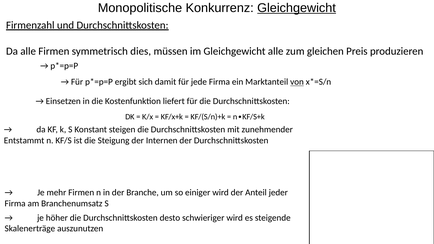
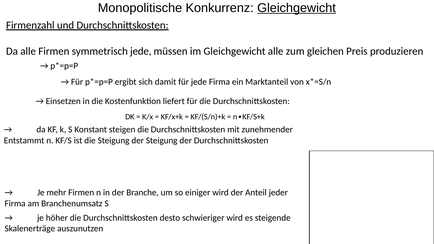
symmetrisch dies: dies -> jede (141, 51)
von underline: present -> none (297, 82)
der Internen: Internen -> Steigung (162, 141)
